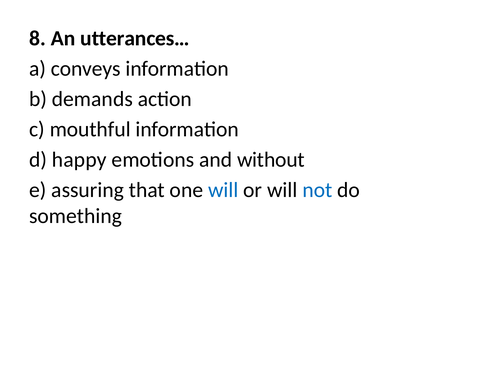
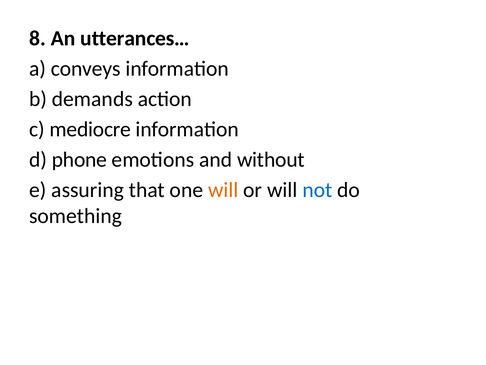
mouthful: mouthful -> mediocre (90, 129)
happy: happy -> phone (79, 159)
will colour: blue -> orange (223, 190)
